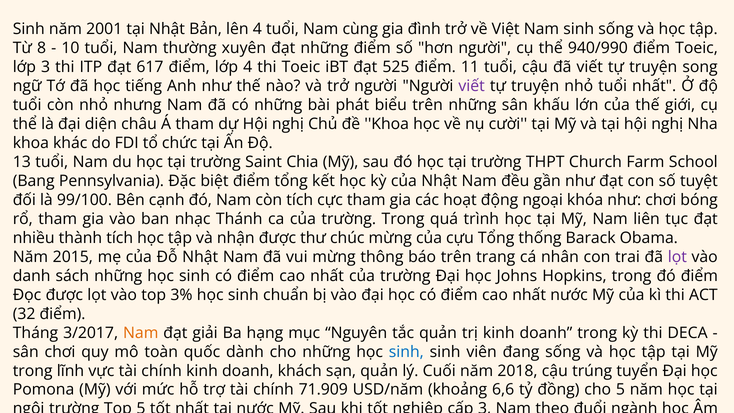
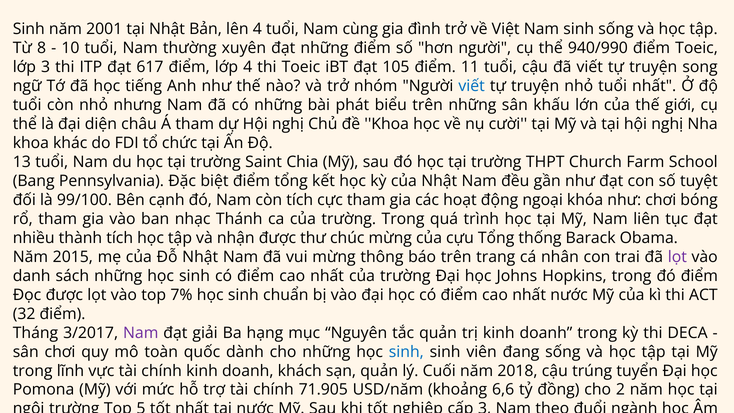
525: 525 -> 105 (396, 67)
trở người: người -> nhóm (376, 86)
viết colour: purple -> blue (472, 86)
3%: 3% -> 7% (181, 295)
Nam colour: orange -> purple (141, 333)
71.909: 71.909 -> 71.905 (323, 390)
cho 5: 5 -> 2 (620, 390)
